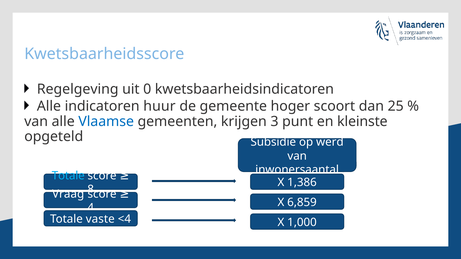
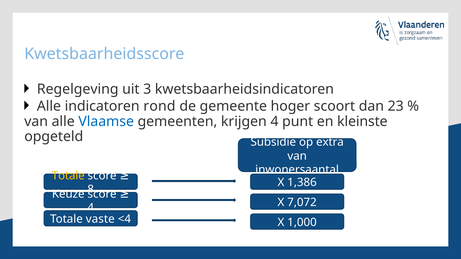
0: 0 -> 3 (147, 89)
huur: huur -> rond (159, 106)
25: 25 -> 23 (396, 106)
krijgen 3: 3 -> 4 (274, 122)
werd: werd -> extra (330, 142)
Totale colour: light blue -> yellow (68, 176)
Vraag: Vraag -> Keuze (68, 194)
6,859: 6,859 -> 7,072 (302, 203)
